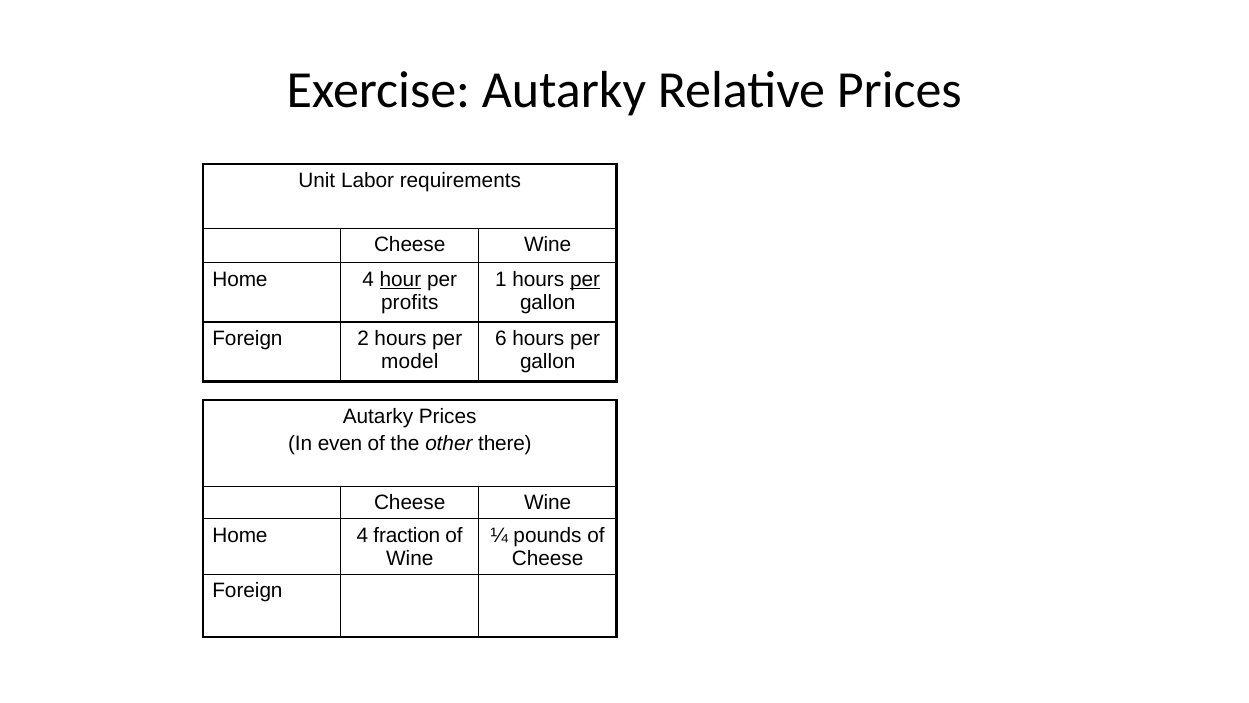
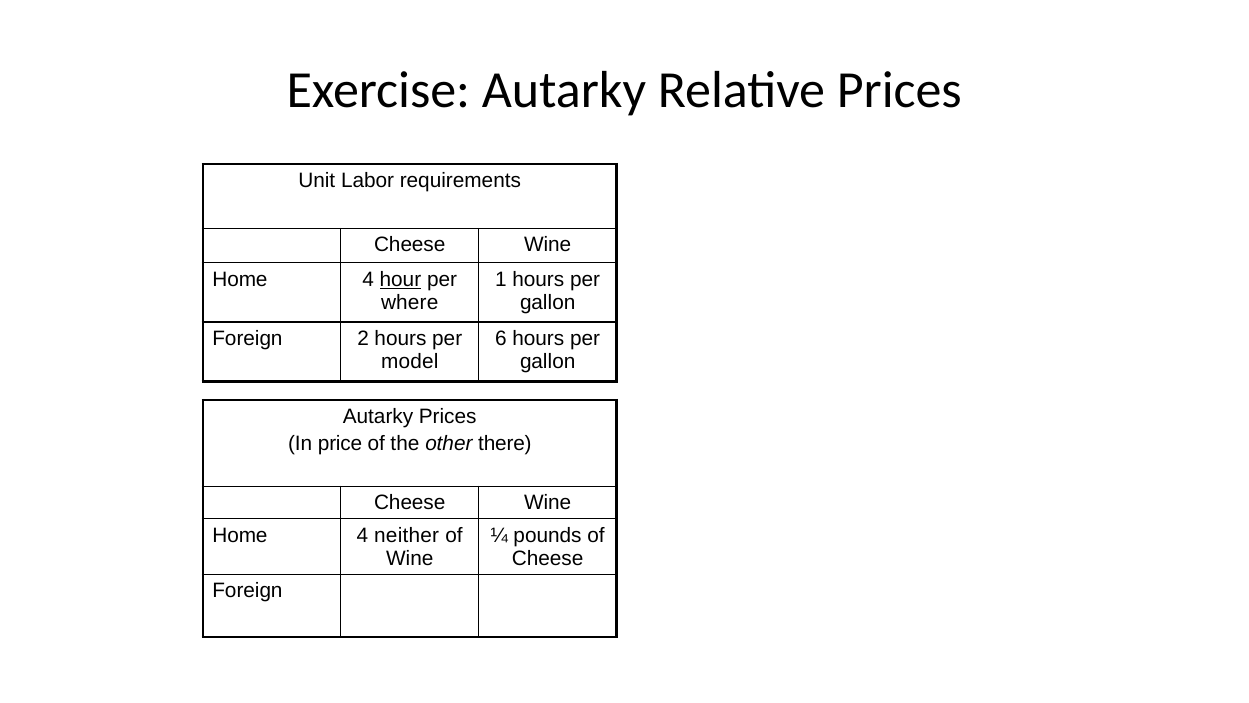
per underline: present -> none (585, 279)
profits: profits -> where (410, 302)
even: even -> price (340, 444)
fraction: fraction -> neither (407, 535)
